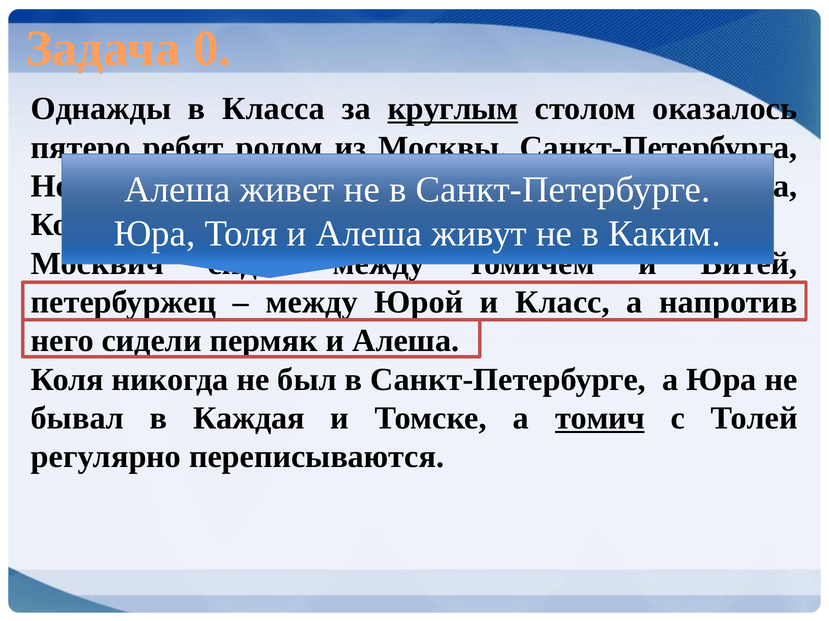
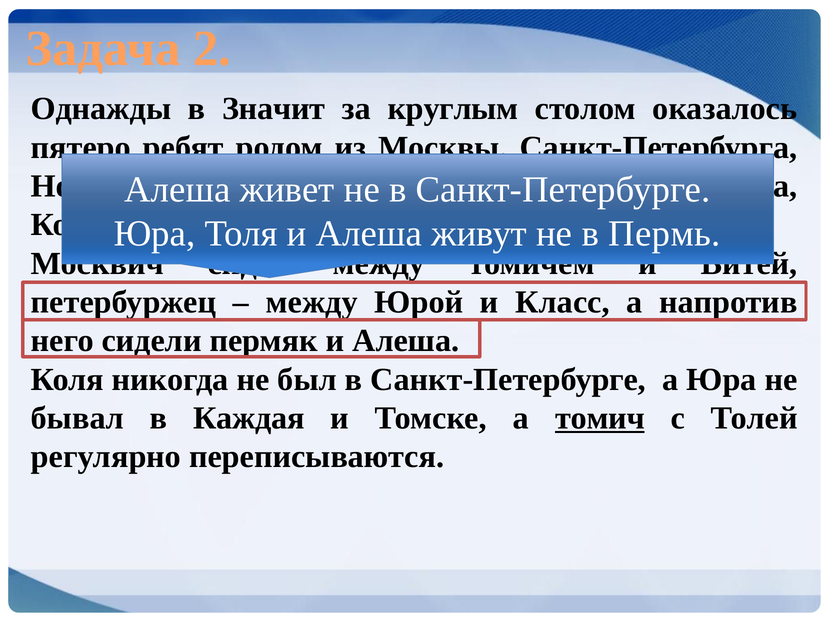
0: 0 -> 2 (212, 49)
Класса: Класса -> Значит (274, 109)
круглым underline: present -> none (453, 109)
Каким: Каким -> Пермь (664, 234)
